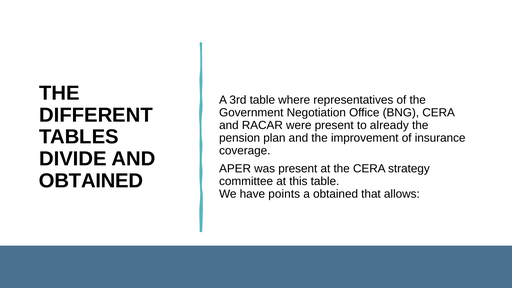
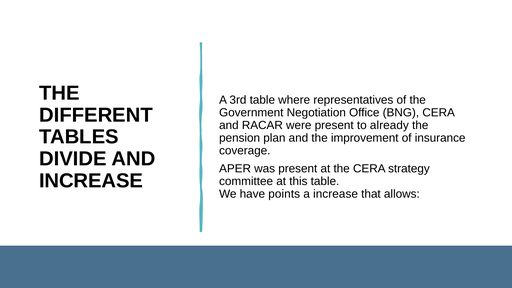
OBTAINED: OBTAINED -> INCREASE (91, 181)
a obtained: obtained -> increase (336, 194)
